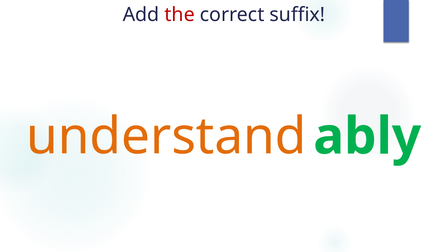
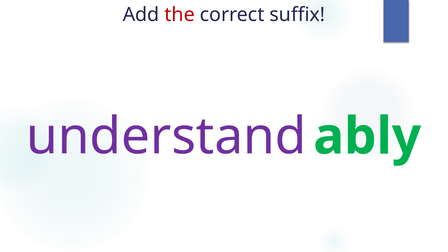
understand colour: orange -> purple (166, 137)
